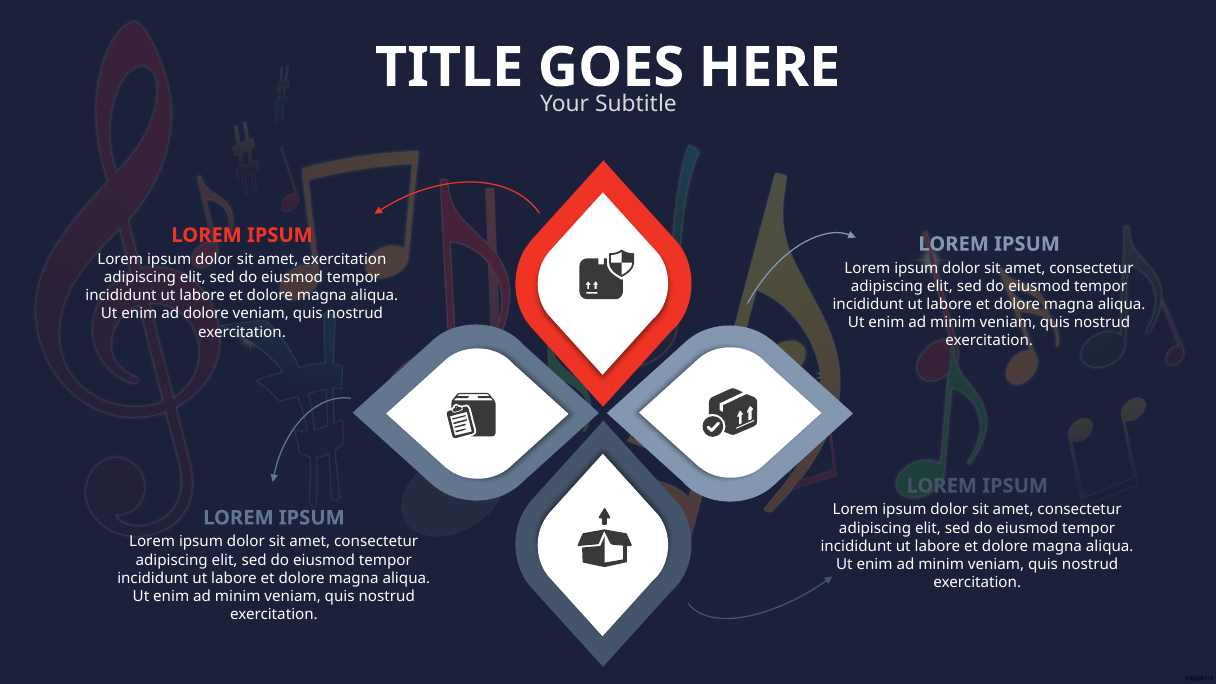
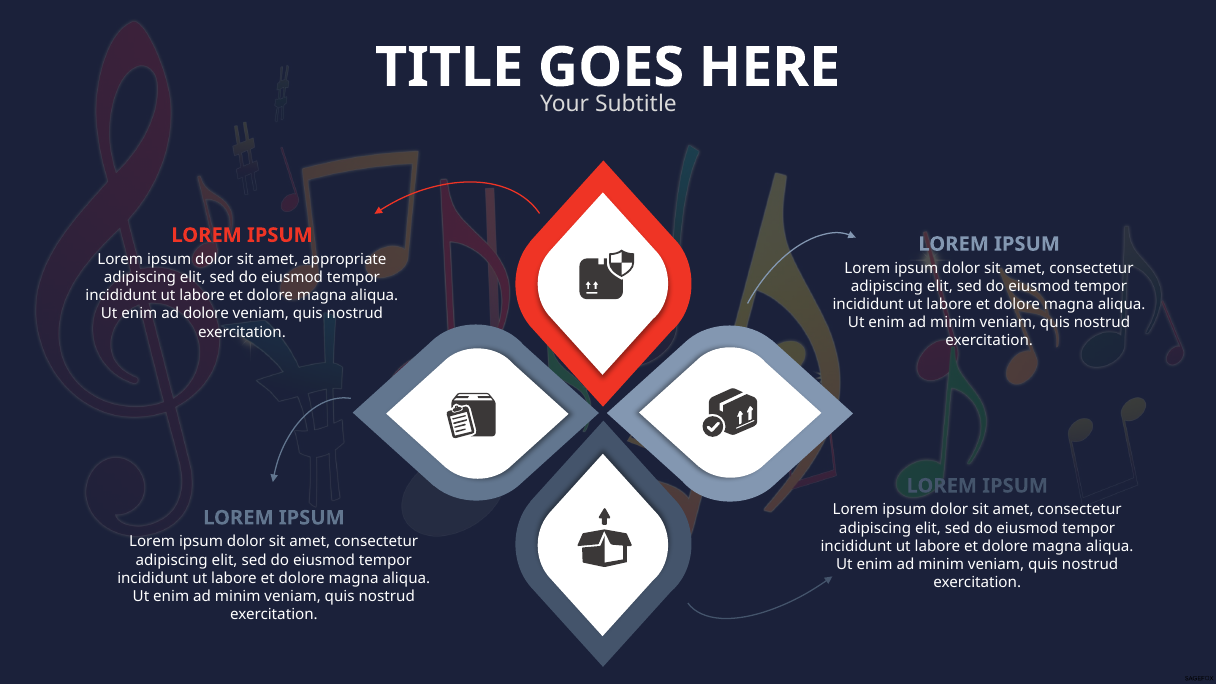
amet exercitation: exercitation -> appropriate (344, 259)
